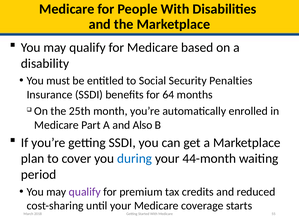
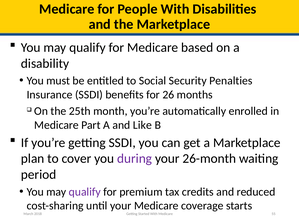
64: 64 -> 26 (168, 95)
Also: Also -> Like (142, 125)
during colour: blue -> purple (135, 159)
44-month: 44-month -> 26-month (209, 159)
